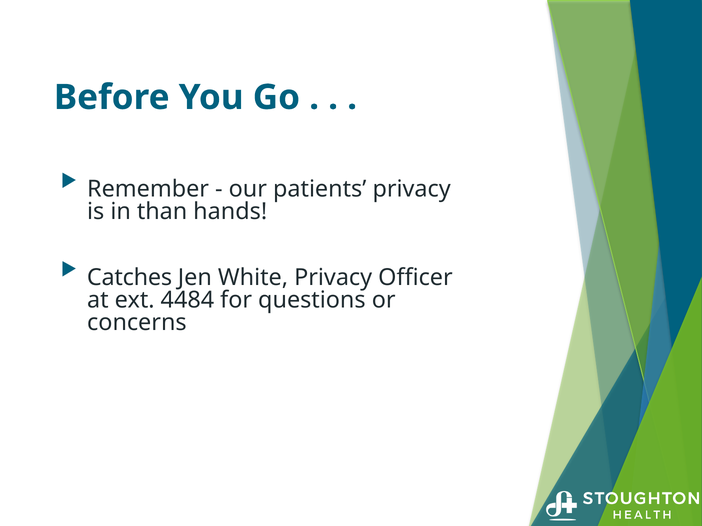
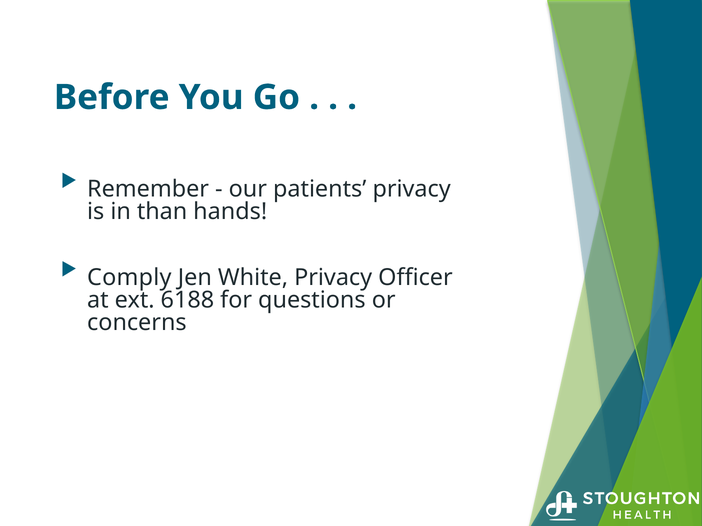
Catches: Catches -> Comply (129, 278)
4484: 4484 -> 6188 (187, 300)
